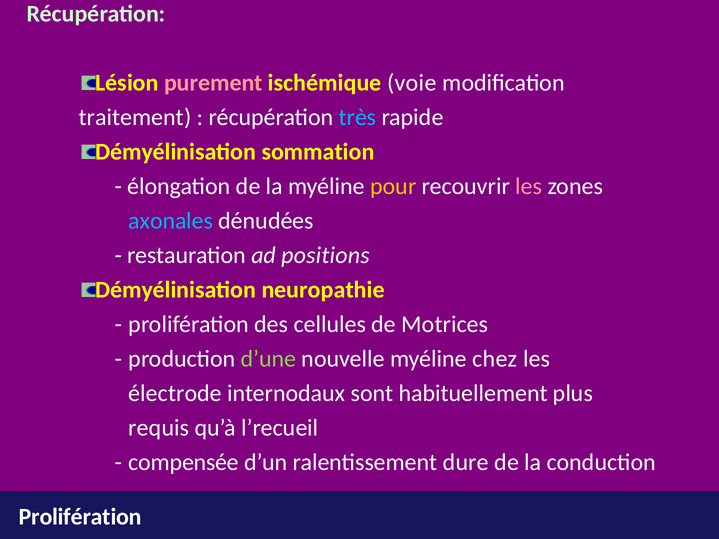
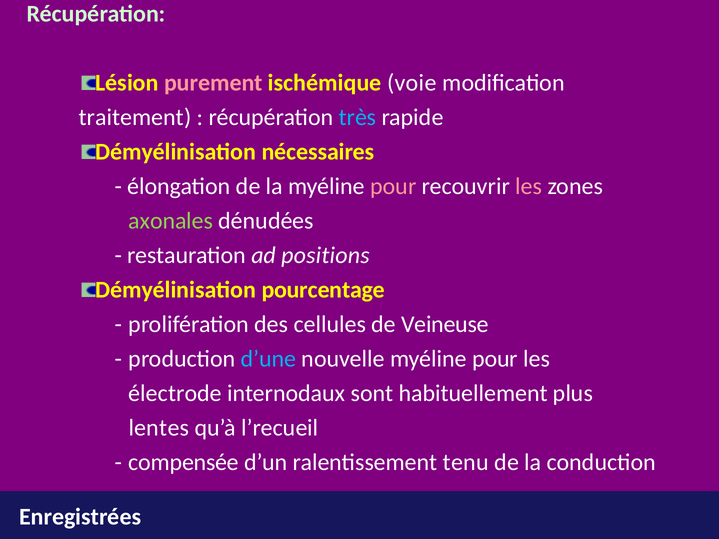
sommation: sommation -> nécessaires (318, 152)
pour colour: yellow -> pink (393, 187)
axonales colour: light blue -> light green (171, 221)
neuropathie: neuropathie -> pourcentage (323, 290)
Motrices: Motrices -> Veineuse (445, 325)
d’une colour: light green -> light blue (268, 359)
nouvelle myéline chez: chez -> pour (495, 359)
requis: requis -> lentes (159, 428)
dure: dure -> tenu (466, 463)
Prolifération: Prolifération -> Enregistrées (80, 517)
